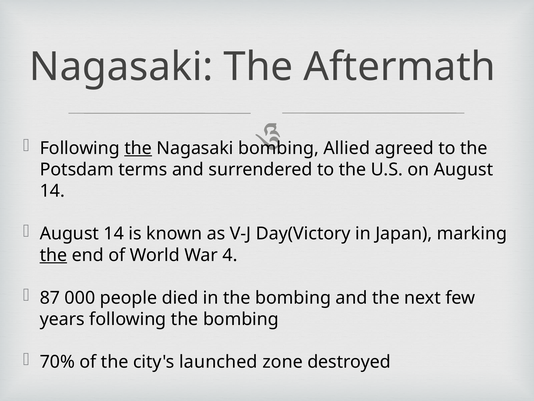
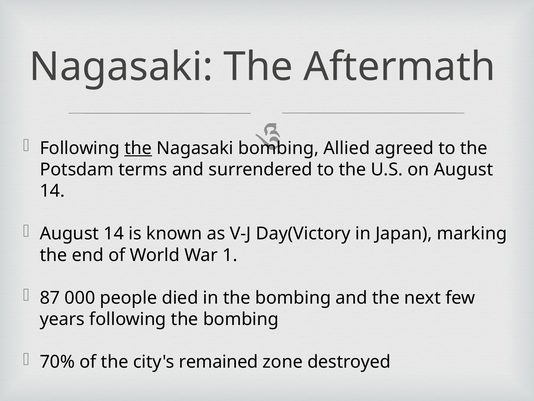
the underline: present -> none (53, 255)
4: 4 -> 1 (230, 255)
launched: launched -> remained (219, 362)
